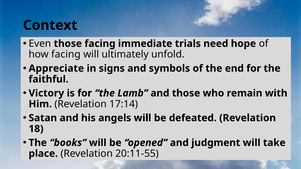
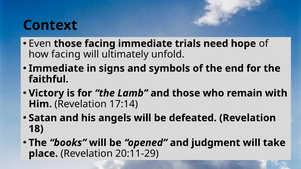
Appreciate: Appreciate -> Immediate (56, 69)
20:11-55: 20:11-55 -> 20:11-29 (137, 154)
